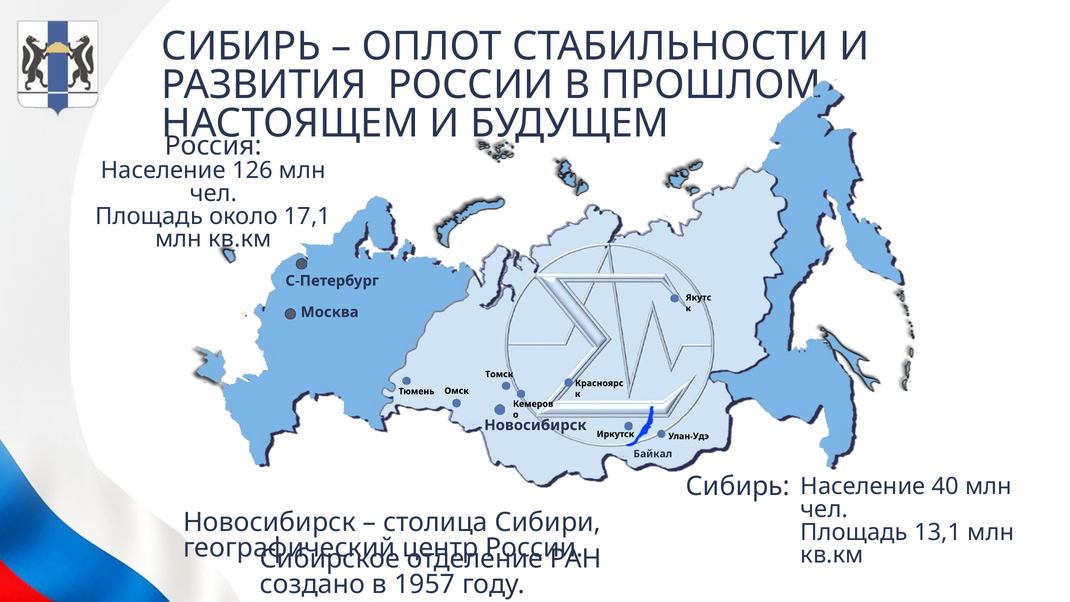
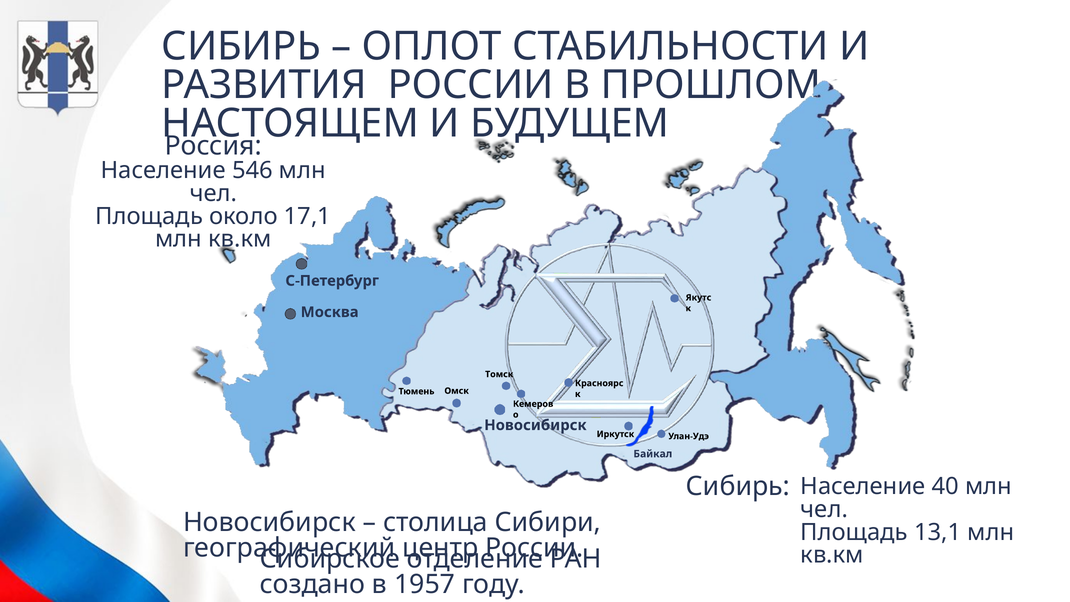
126: 126 -> 546 (252, 171)
